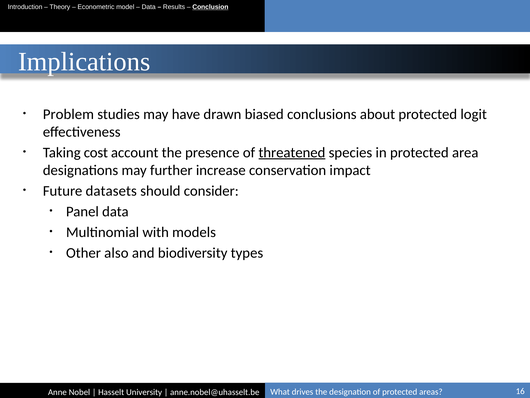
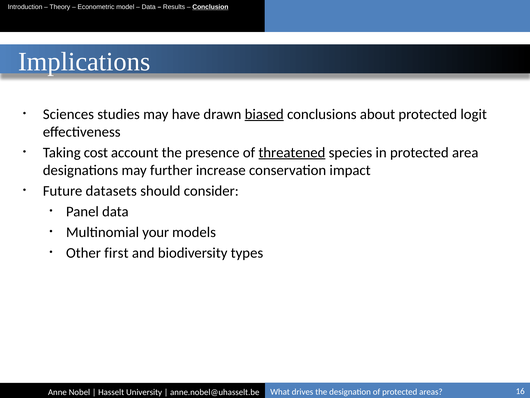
Problem: Problem -> Sciences (68, 114)
biased underline: none -> present (264, 114)
with: with -> your (156, 232)
also: also -> first (116, 253)
